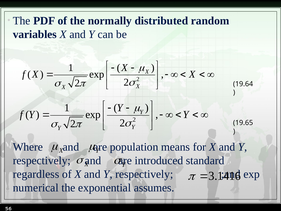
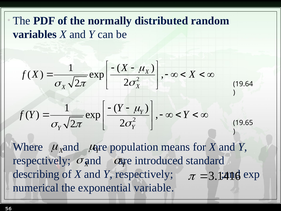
regardless: regardless -> describing (36, 174)
assumes: assumes -> variable (154, 188)
